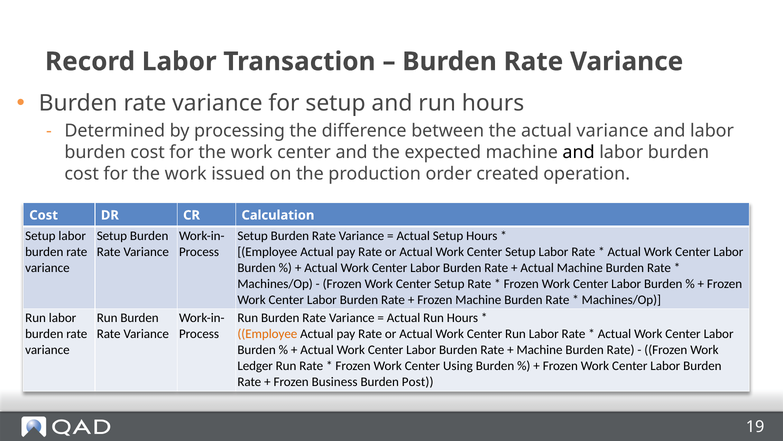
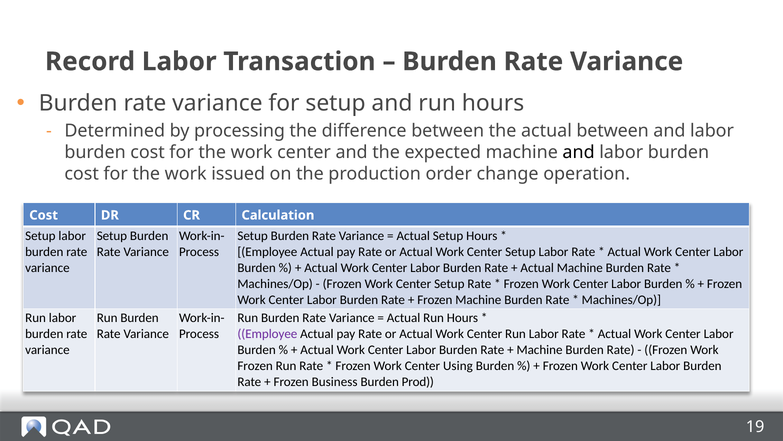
actual variance: variance -> between (613, 131)
created: created -> change (508, 174)
Employee colour: orange -> purple (267, 334)
Ledger: Ledger -> Frozen (255, 366)
Post: Post -> Prod (418, 382)
